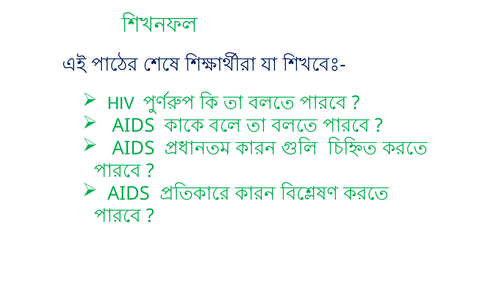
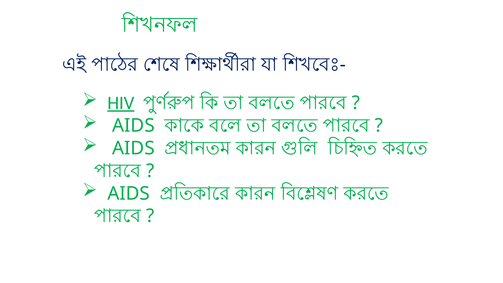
HIV underline: none -> present (121, 103)
